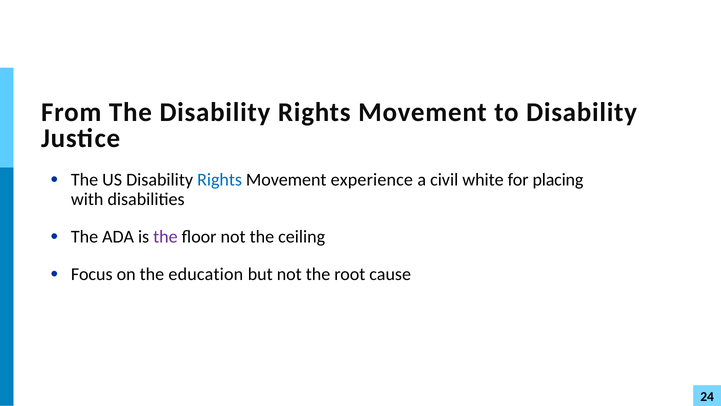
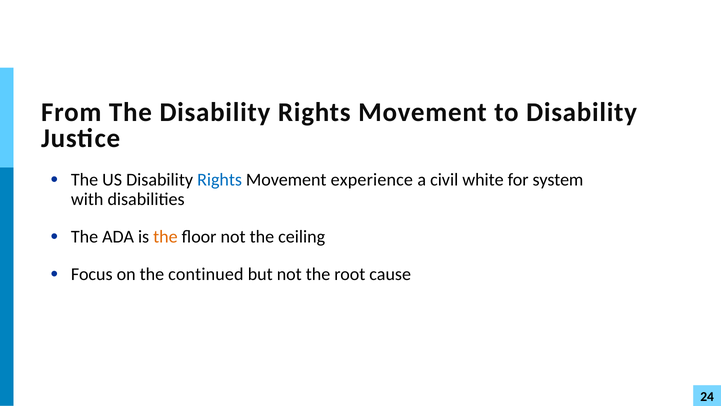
placing: placing -> system (558, 180)
the colour: purple -> orange (165, 237)
education: education -> continued (206, 274)
